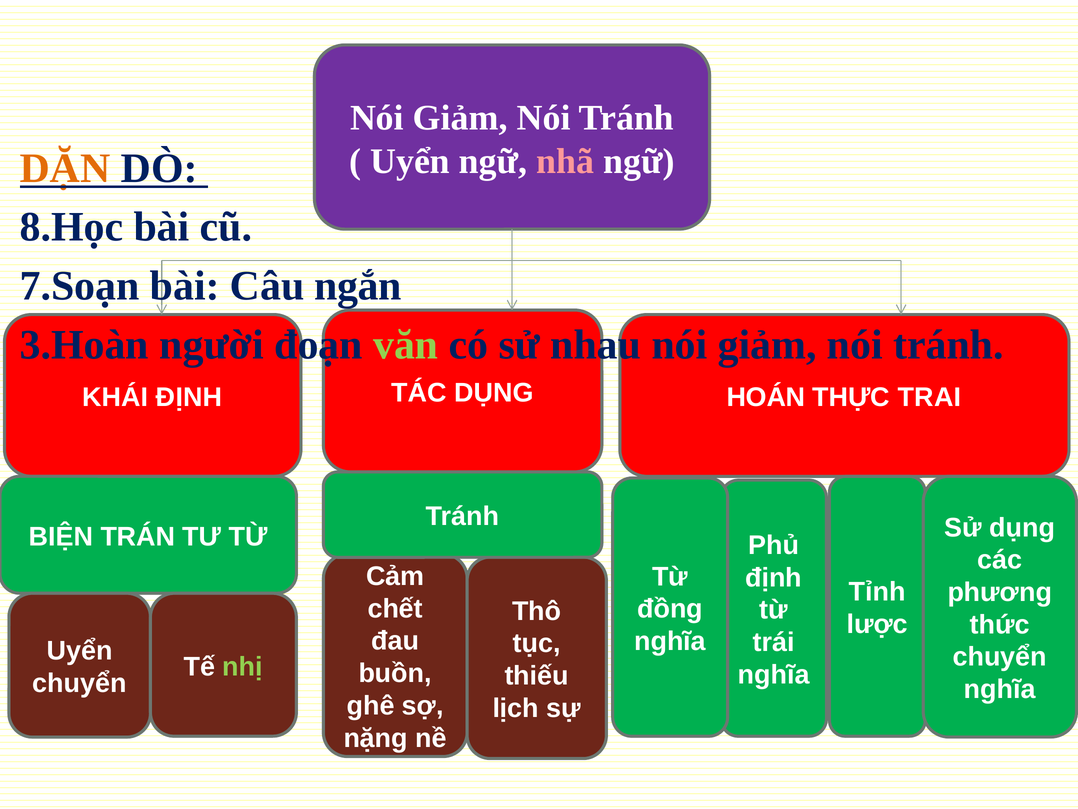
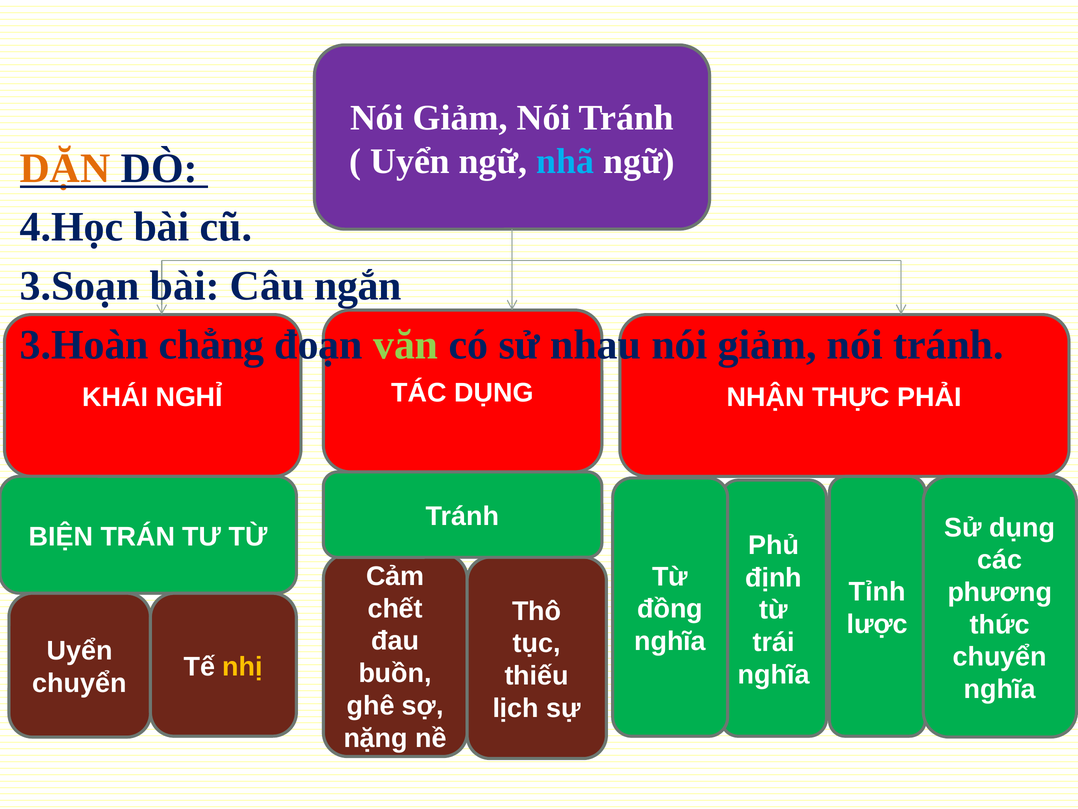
nhã colour: pink -> light blue (565, 161)
8.Học: 8.Học -> 4.Học (71, 227)
7.Soạn: 7.Soạn -> 3.Soạn (80, 286)
người: người -> chẳng (212, 344)
KHÁI ĐỊNH: ĐỊNH -> NGHỈ (189, 397)
HOÁN: HOÁN -> NHẬN (766, 397)
TRAI: TRAI -> PHẢI (930, 397)
nhị colour: light green -> yellow (243, 666)
